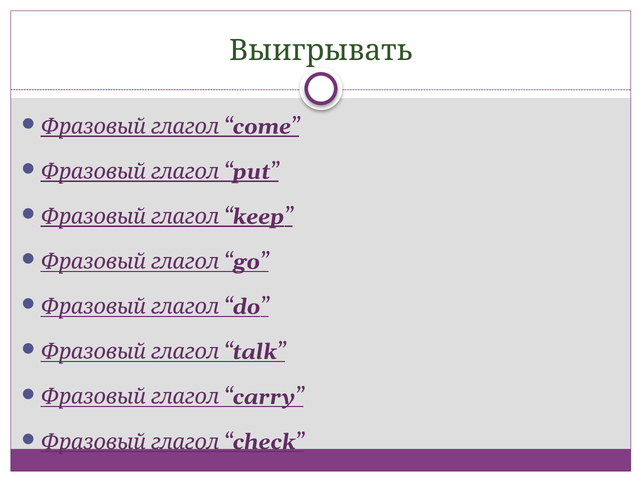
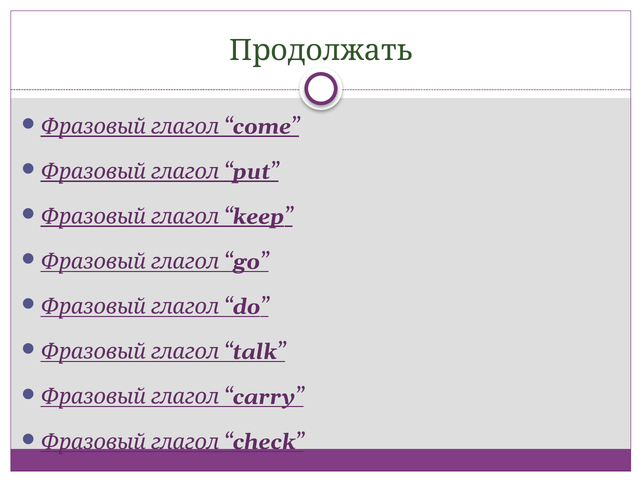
Выигрывать: Выигрывать -> Продолжать (321, 50)
